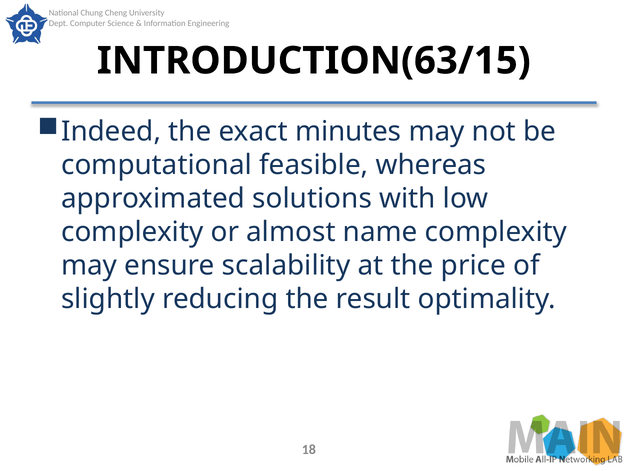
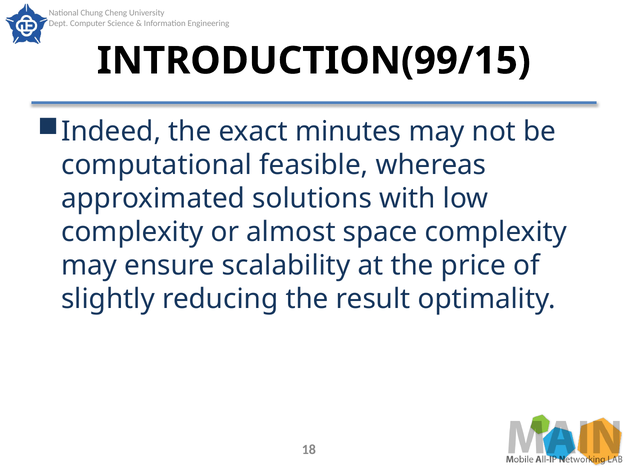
INTRODUCTION(63/15: INTRODUCTION(63/15 -> INTRODUCTION(99/15 (314, 61)
name: name -> space (380, 232)
